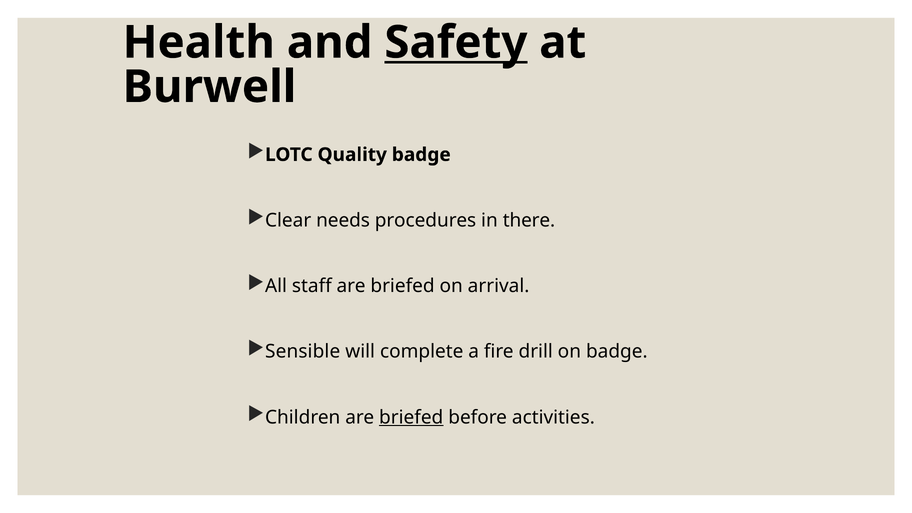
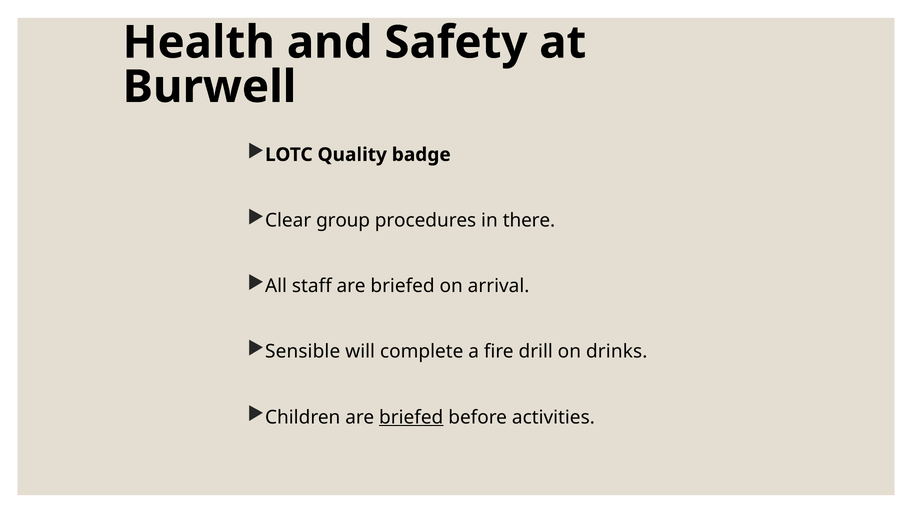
Safety underline: present -> none (456, 43)
needs: needs -> group (343, 220)
on badge: badge -> drinks (617, 352)
